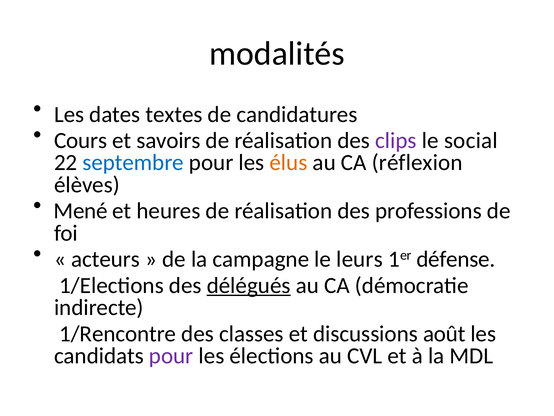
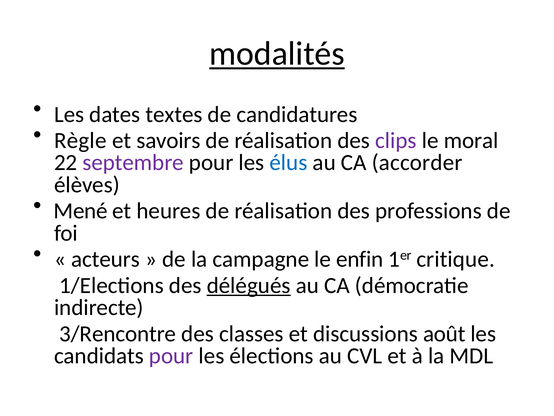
modalités underline: none -> present (277, 54)
Cours: Cours -> Règle (80, 140)
social: social -> moral (471, 140)
septembre colour: blue -> purple (133, 163)
élus colour: orange -> blue (288, 163)
réflexion: réflexion -> accorder (417, 163)
leurs: leurs -> enfin (360, 259)
défense: défense -> critique (456, 259)
1/Rencontre: 1/Rencontre -> 3/Rencontre (118, 333)
